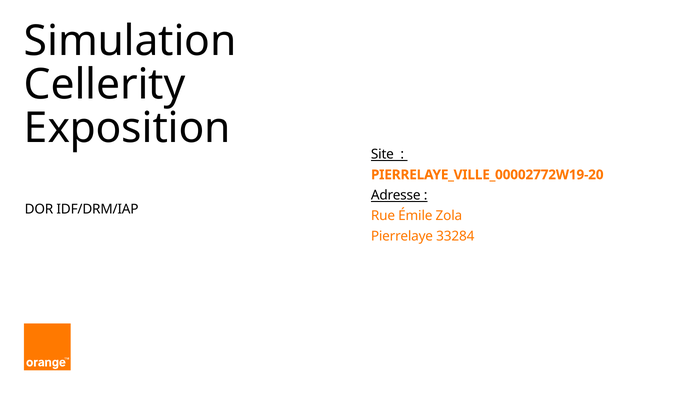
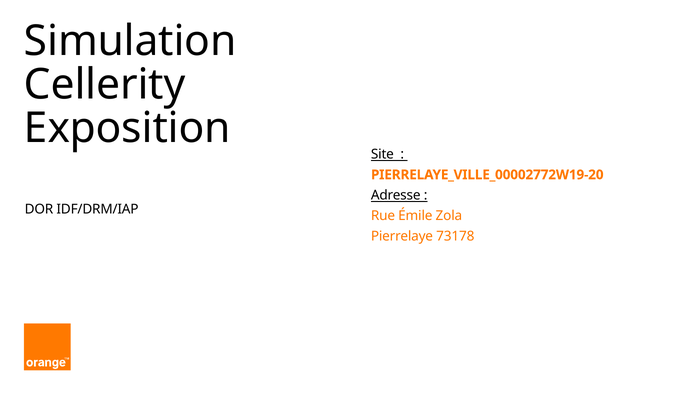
33284: 33284 -> 73178 (455, 236)
